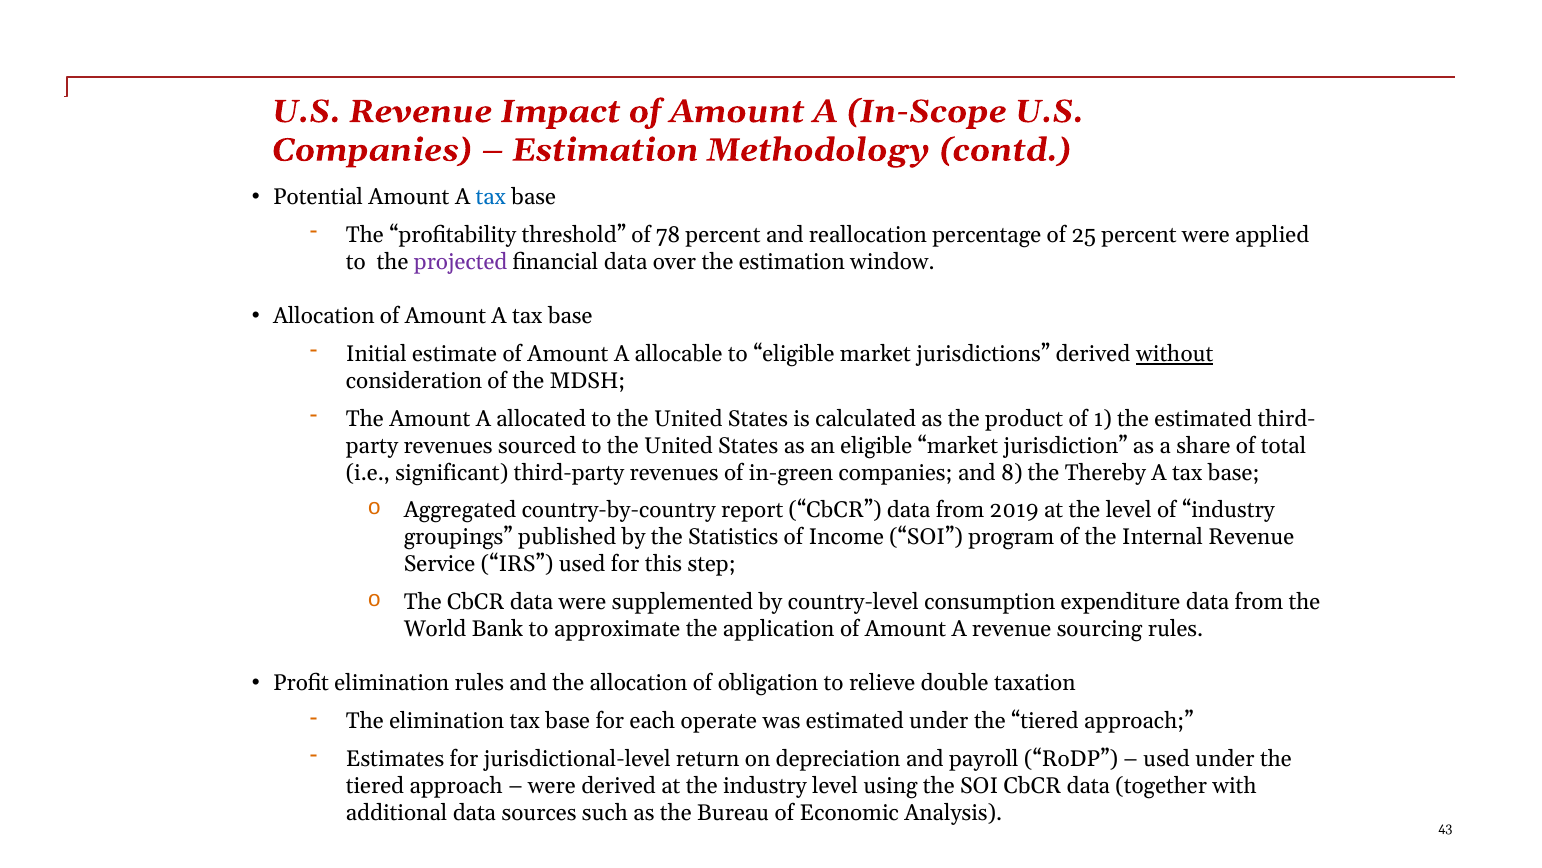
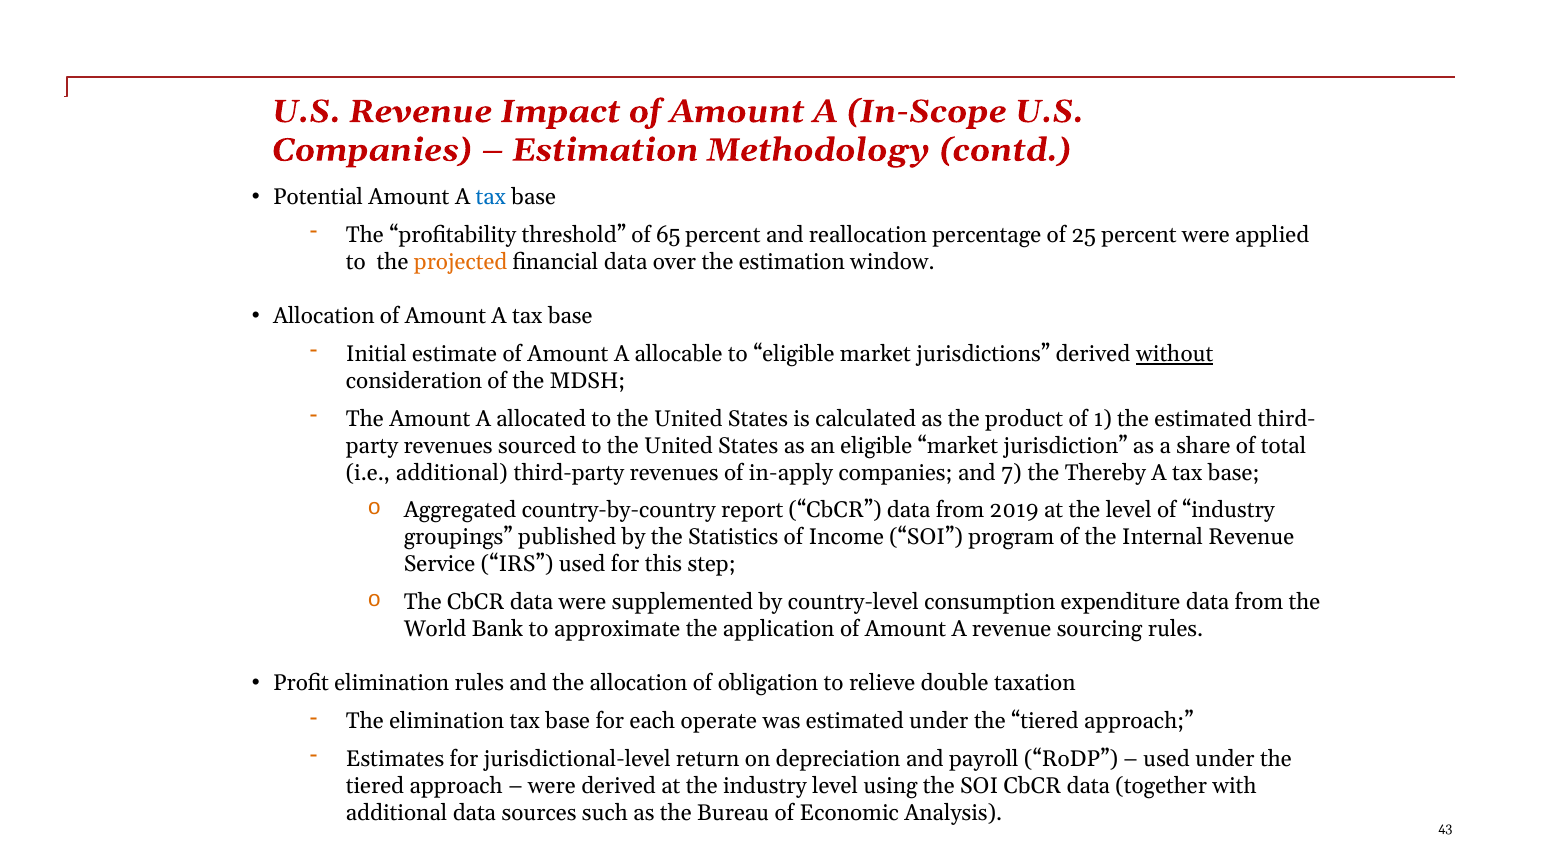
78: 78 -> 65 (668, 235)
projected colour: purple -> orange (461, 262)
i.e significant: significant -> additional (452, 472)
in-green: in-green -> in-apply (791, 472)
8: 8 -> 7 (1012, 472)
